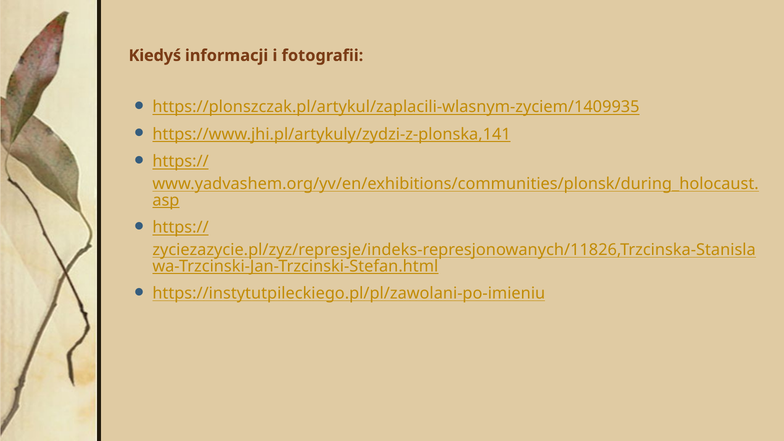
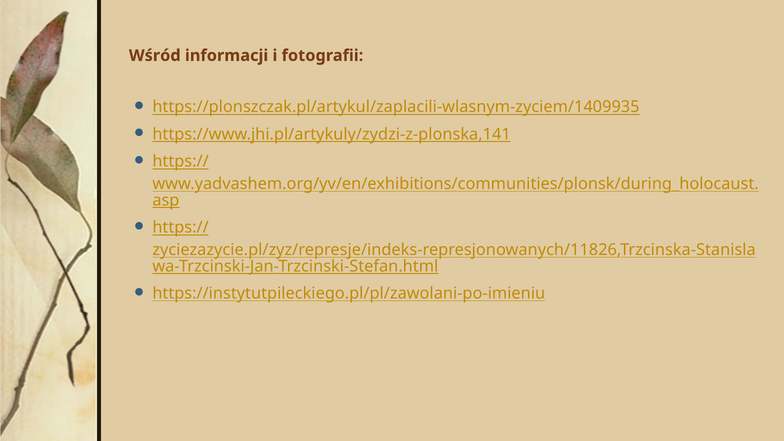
Kiedyś: Kiedyś -> Wśród (155, 56)
